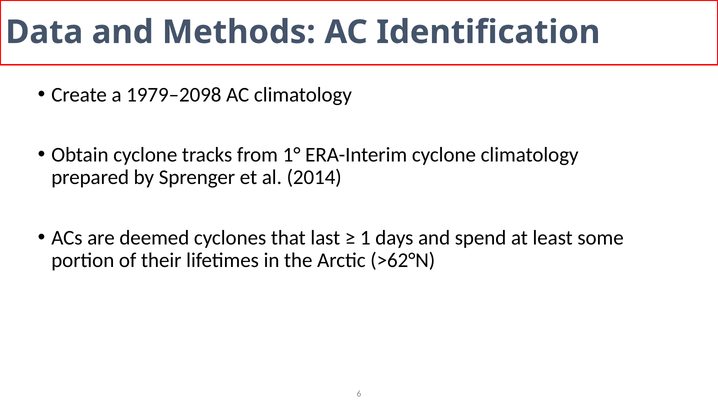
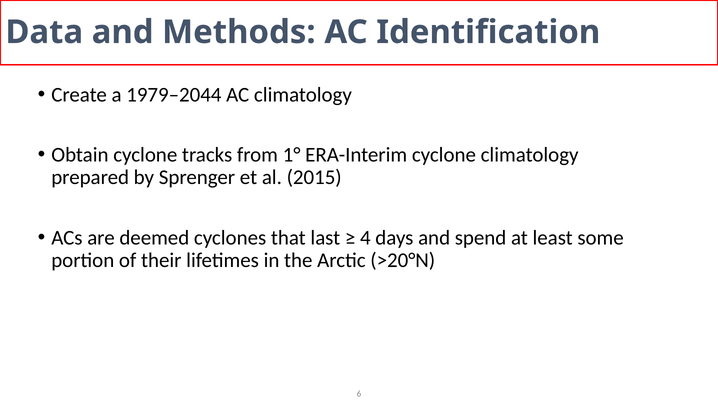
1979–2098: 1979–2098 -> 1979–2044 (174, 95)
2014: 2014 -> 2015 (314, 177)
1: 1 -> 4 (365, 238)
>62°N: >62°N -> >20°N (403, 260)
